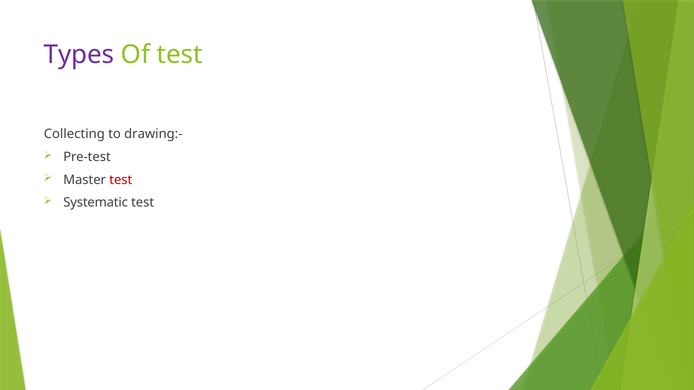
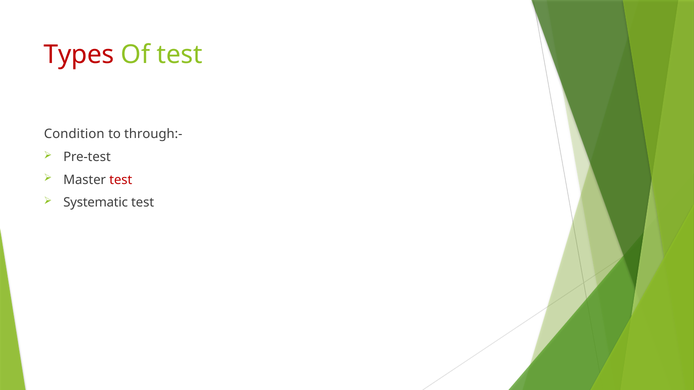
Types colour: purple -> red (79, 55)
Collecting: Collecting -> Condition (74, 134)
drawing:-: drawing:- -> through:- (153, 134)
